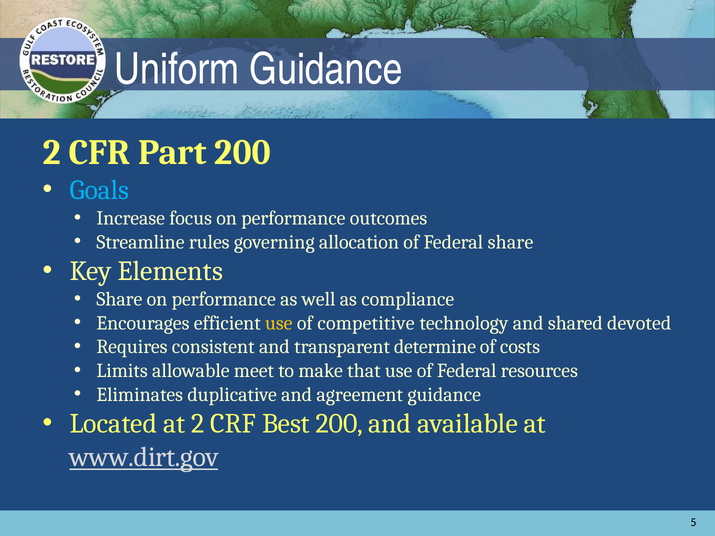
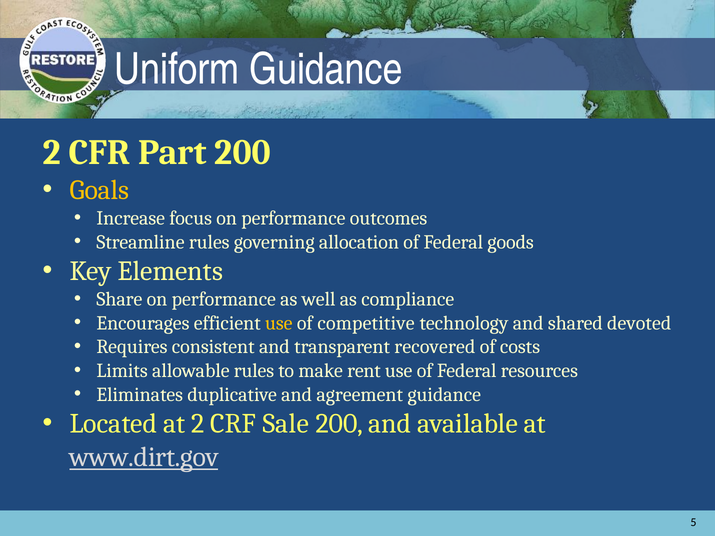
Goals colour: light blue -> yellow (100, 190)
Federal share: share -> goods (511, 242)
determine: determine -> recovered (435, 347)
allowable meet: meet -> rules (254, 371)
that: that -> rent (364, 371)
Best: Best -> Sale (286, 424)
